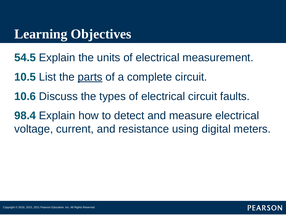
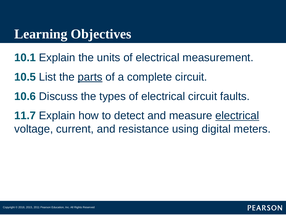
54.5: 54.5 -> 10.1 (25, 58)
98.4: 98.4 -> 11.7 (25, 115)
electrical underline: none -> present (237, 115)
